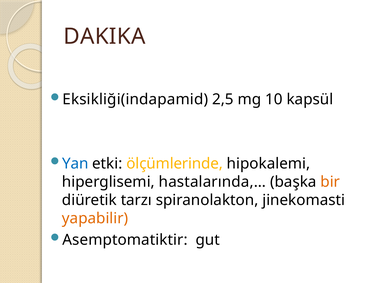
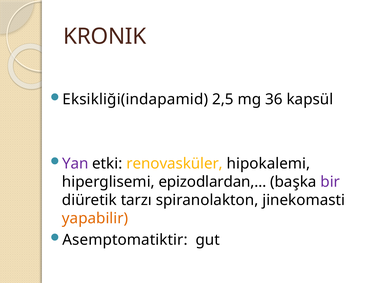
DAKIKA: DAKIKA -> KRONIK (105, 37)
10: 10 -> 36 (274, 100)
Yan colour: blue -> purple (75, 164)
ölçümlerinde: ölçümlerinde -> renovasküler (175, 164)
hastalarında,…: hastalarında,… -> epizodlardan,… (212, 182)
bir colour: orange -> purple (330, 182)
